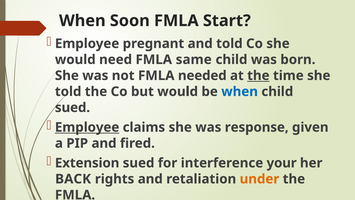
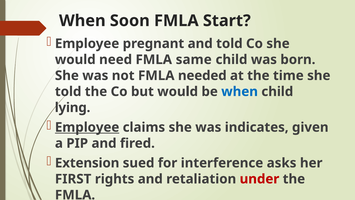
the underline: present -> none (258, 75)
sued: sued -> lying (73, 107)
response: response -> indicates (257, 127)
your: your -> asks (282, 163)
BACK: BACK -> FIRST (73, 179)
under colour: orange -> red (259, 179)
